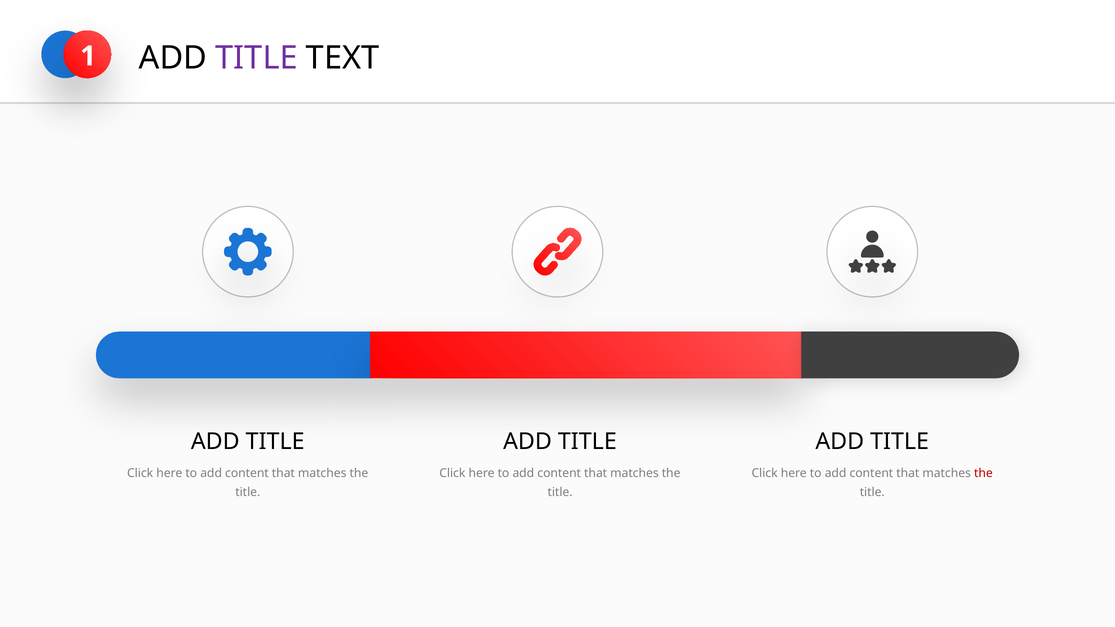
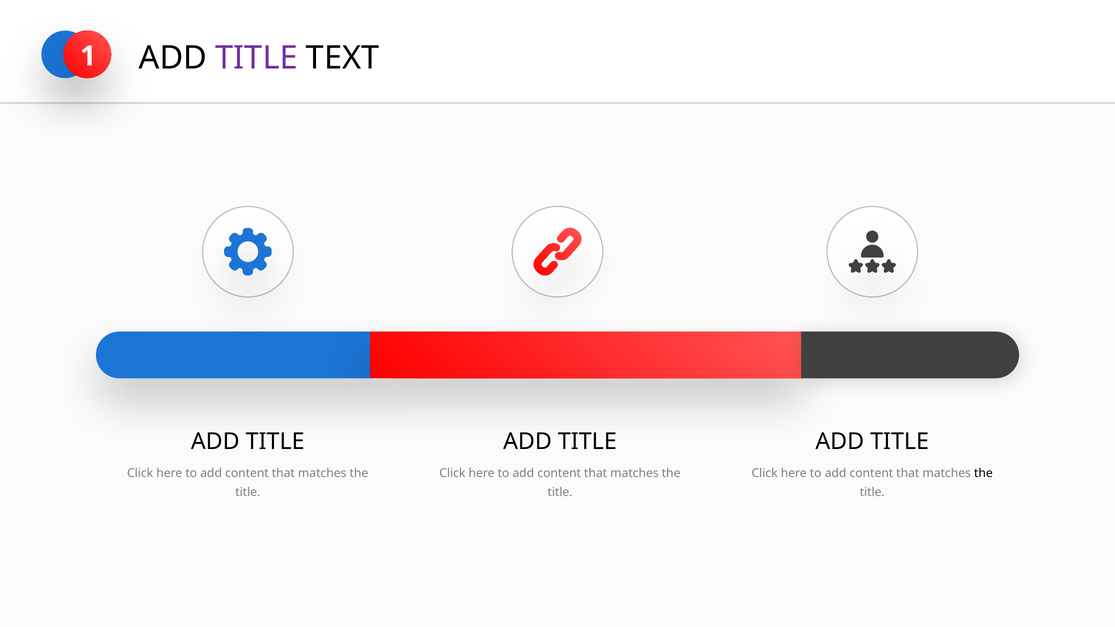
the colour: red -> black (983, 473)
